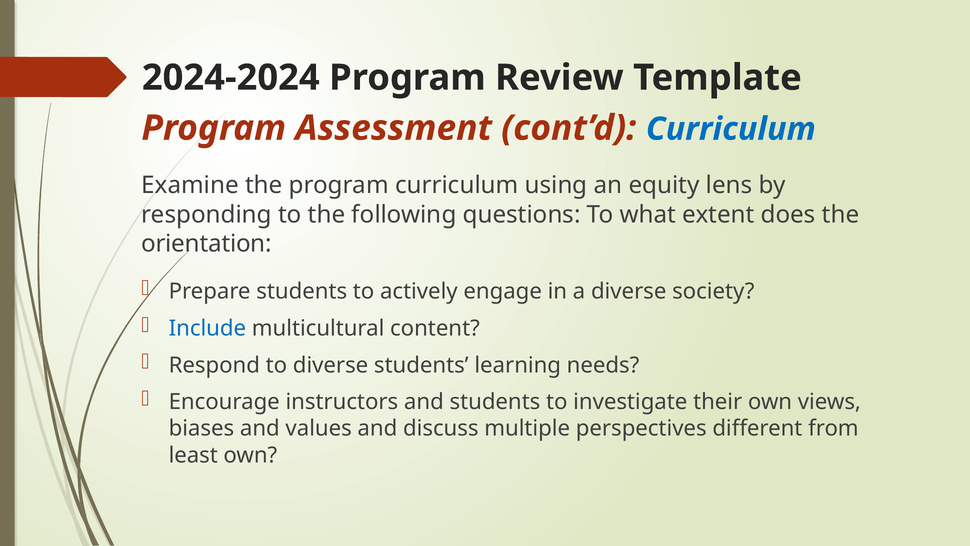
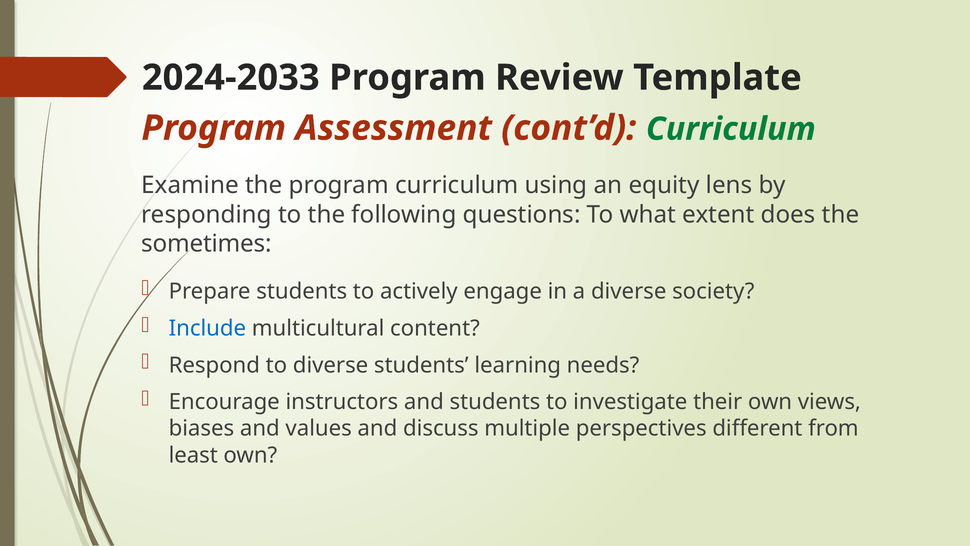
2024-2024: 2024-2024 -> 2024-2033 (231, 78)
Curriculum colour: blue -> green (731, 129)
orientation: orientation -> sometimes (206, 243)
